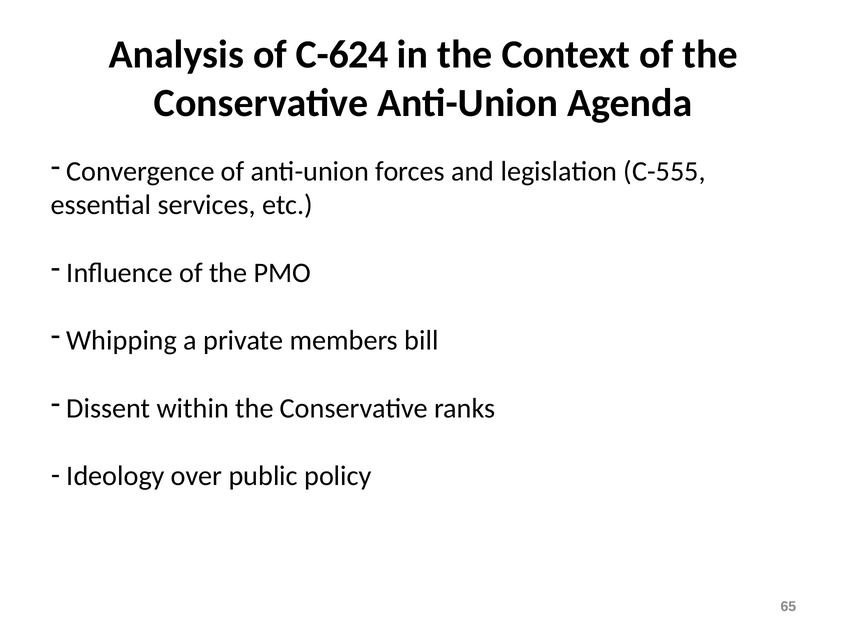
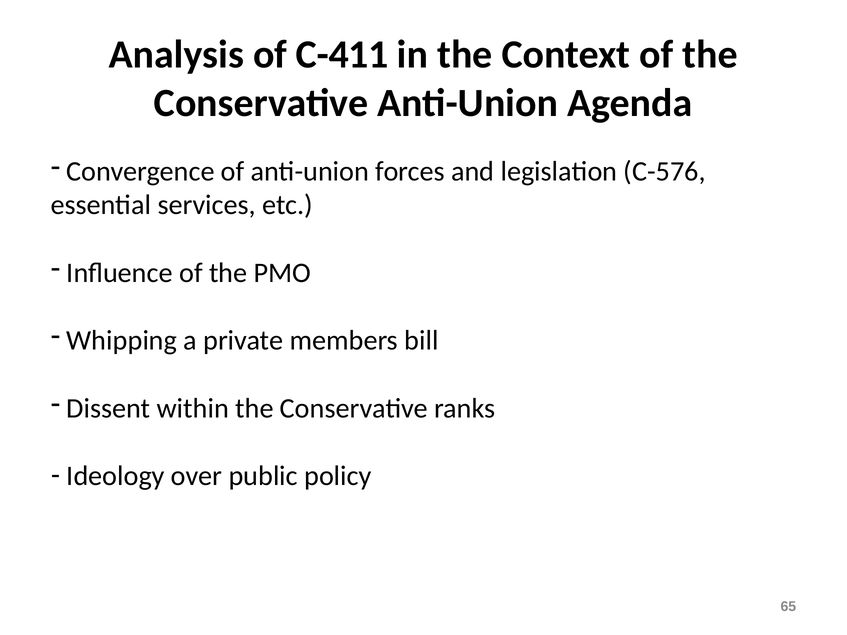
C-624: C-624 -> C-411 (342, 54)
C-555: C-555 -> C-576 (665, 171)
